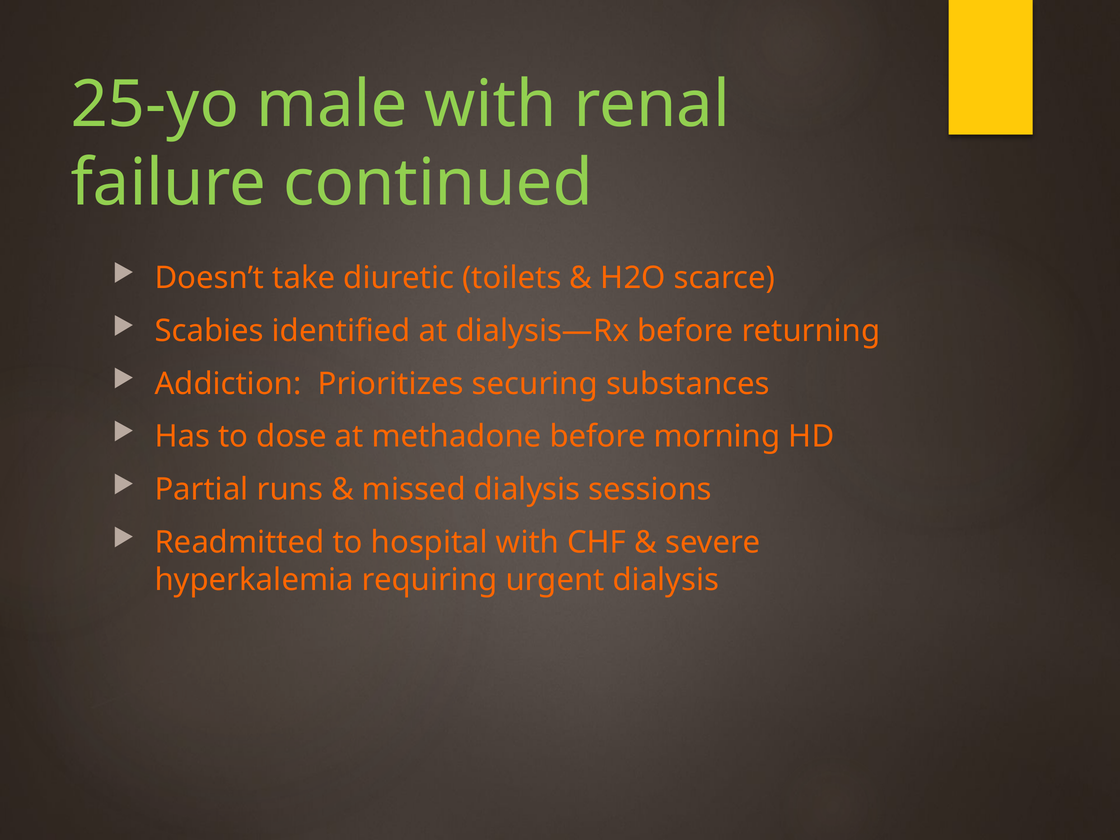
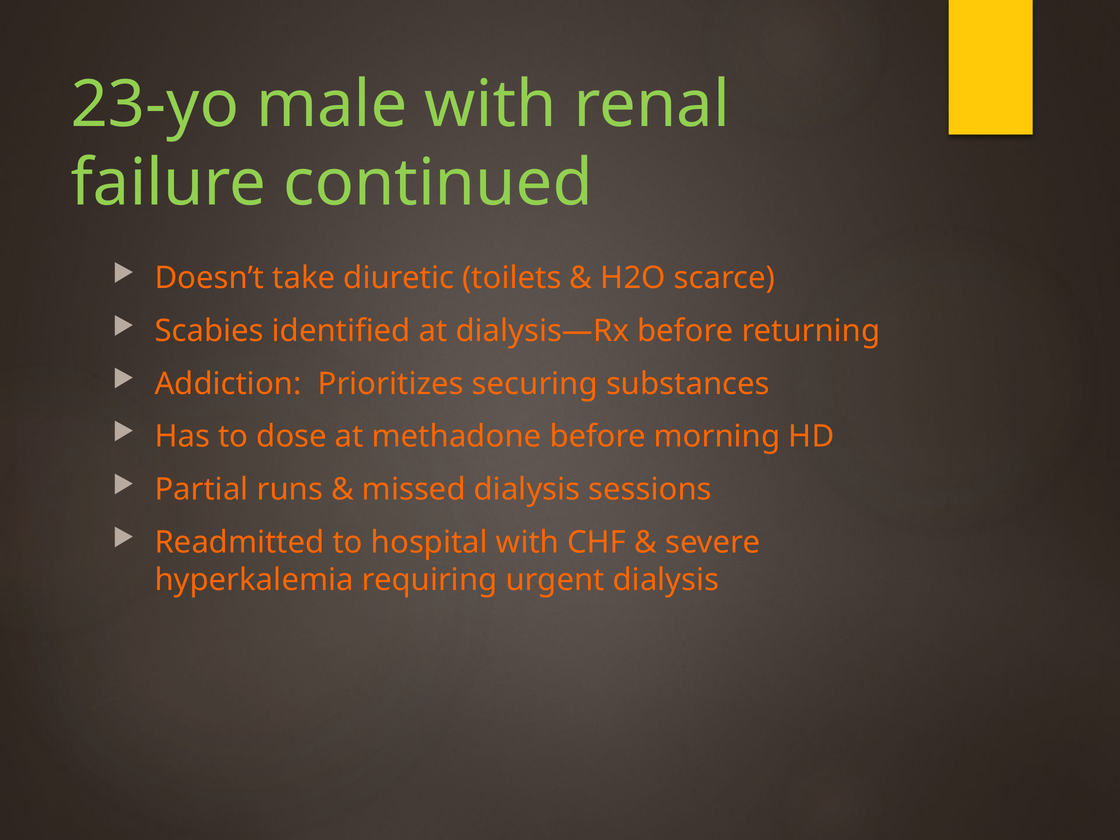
25-yo: 25-yo -> 23-yo (155, 105)
